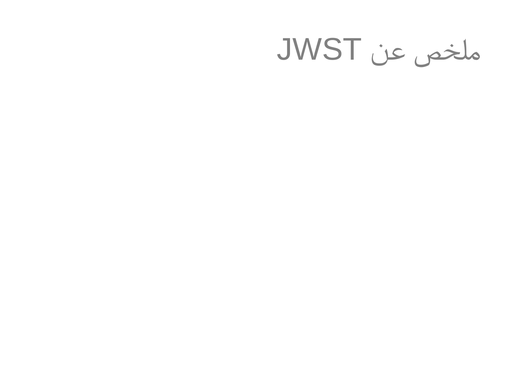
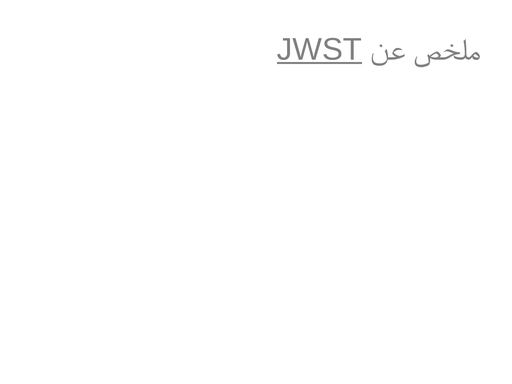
JWST underline: none -> present (319, 50)
